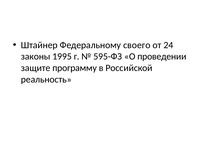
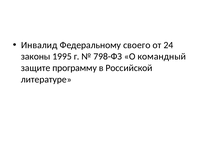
Штайнер: Штайнер -> Инвалид (39, 45)
595-ФЗ: 595-ФЗ -> 798-ФЗ (108, 57)
проведении: проведении -> командный (162, 57)
реальность: реальность -> литературе (46, 80)
